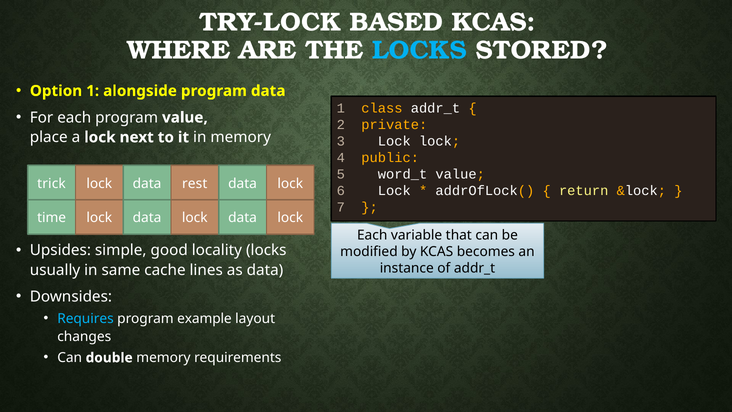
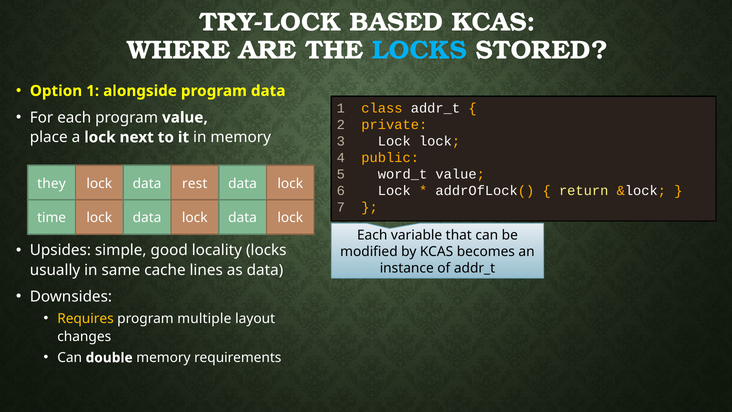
trick: trick -> they (51, 183)
Requires colour: light blue -> yellow (85, 319)
example: example -> multiple (204, 319)
